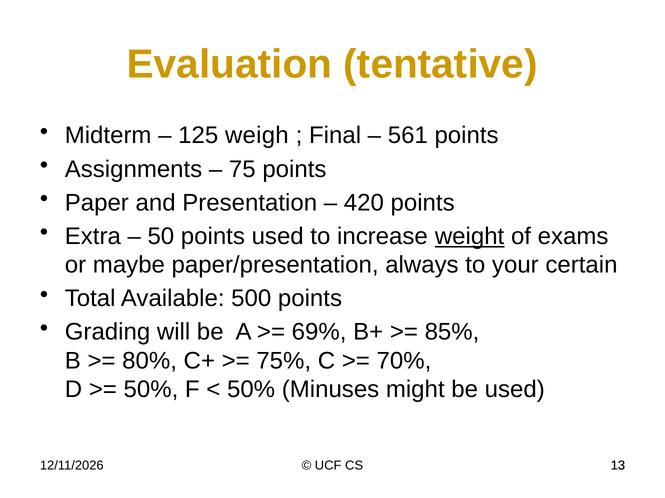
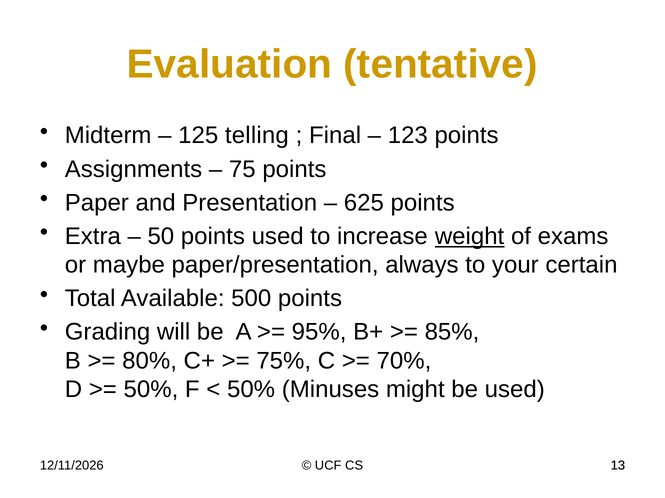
weigh: weigh -> telling (257, 136)
561: 561 -> 123 (408, 136)
420: 420 -> 625 (364, 203)
69%: 69% -> 95% (319, 333)
